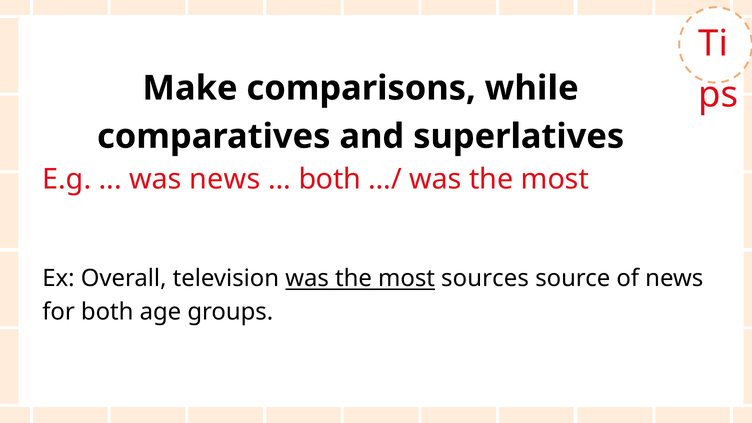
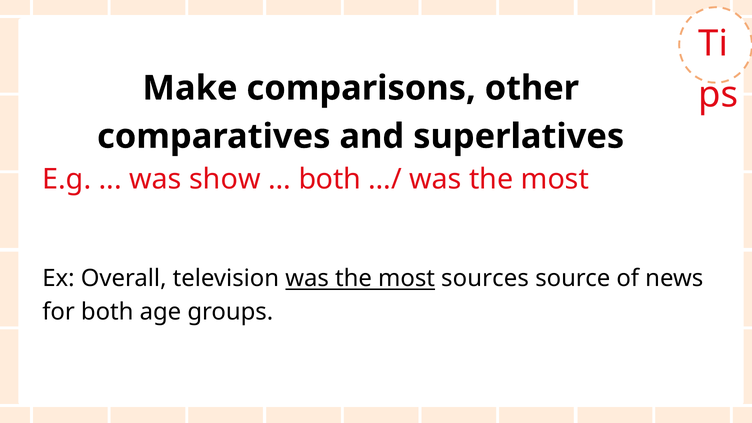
while: while -> other (532, 88)
was news: news -> show (225, 179)
